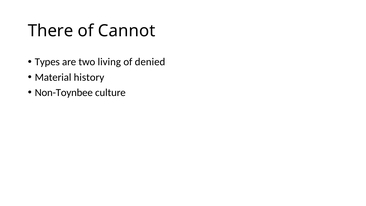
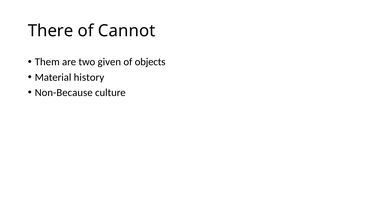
Types: Types -> Them (47, 62)
living: living -> given (109, 62)
denied: denied -> objects (150, 62)
Non-Toynbee: Non-Toynbee -> Non-Because (64, 93)
